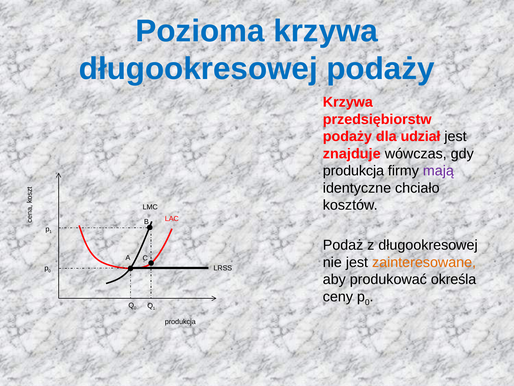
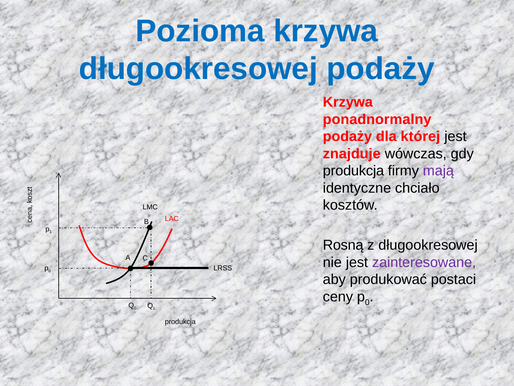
przedsiębiorstw: przedsiębiorstw -> ponadnormalny (377, 119)
udział: udział -> której (420, 136)
Podaż: Podaż -> Rosną (343, 245)
zainteresowane colour: orange -> purple (424, 262)
określa: określa -> postaci (453, 279)
